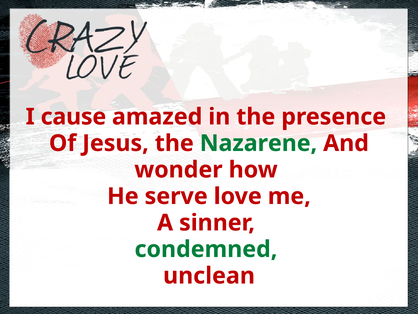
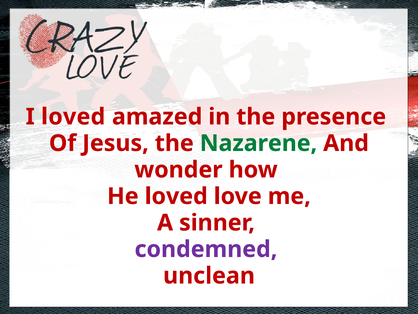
I cause: cause -> loved (73, 117)
He serve: serve -> loved (176, 196)
condemned colour: green -> purple (206, 249)
